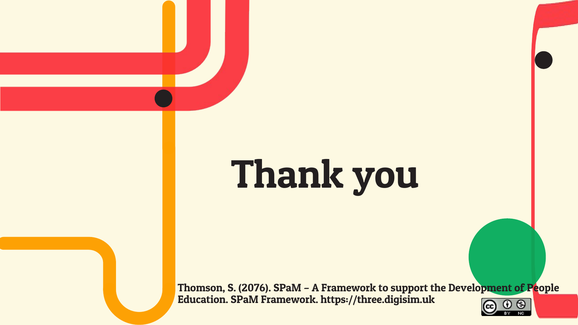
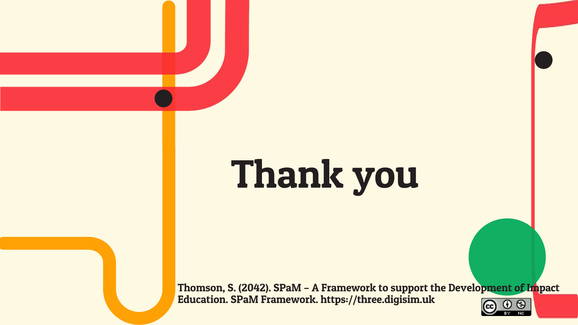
2076: 2076 -> 2042 (255, 288)
People: People -> Impact (543, 288)
